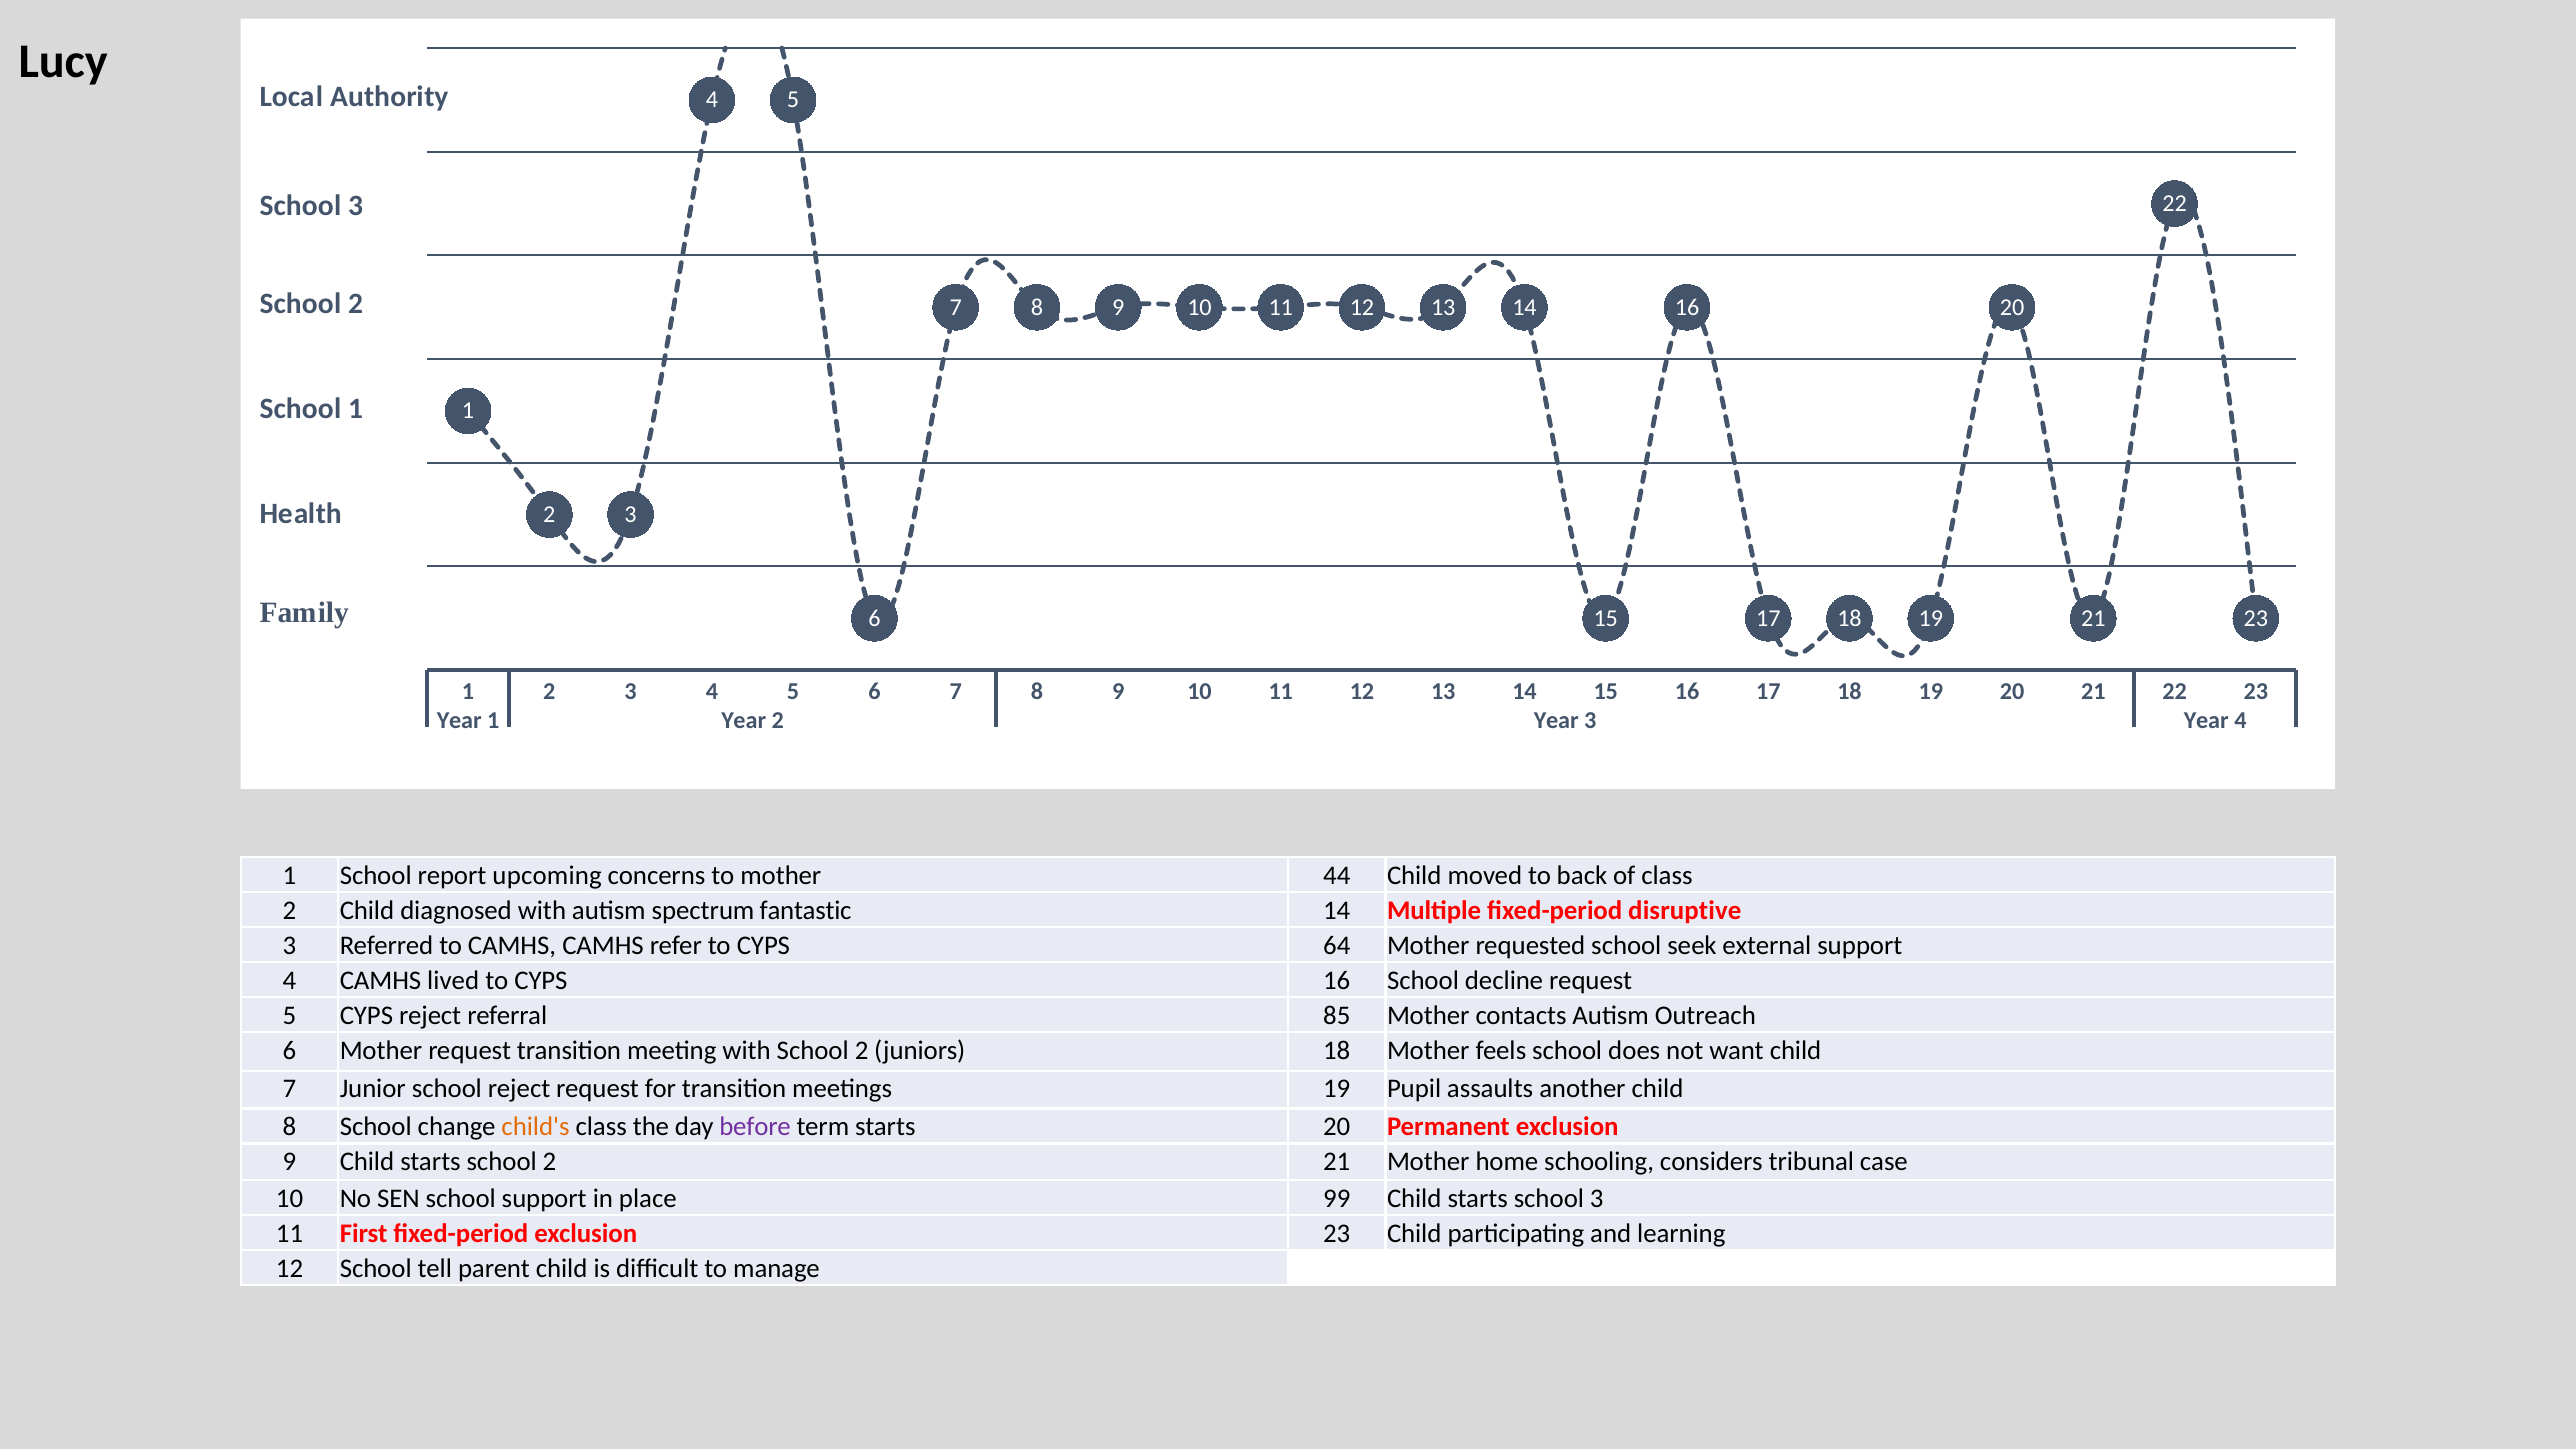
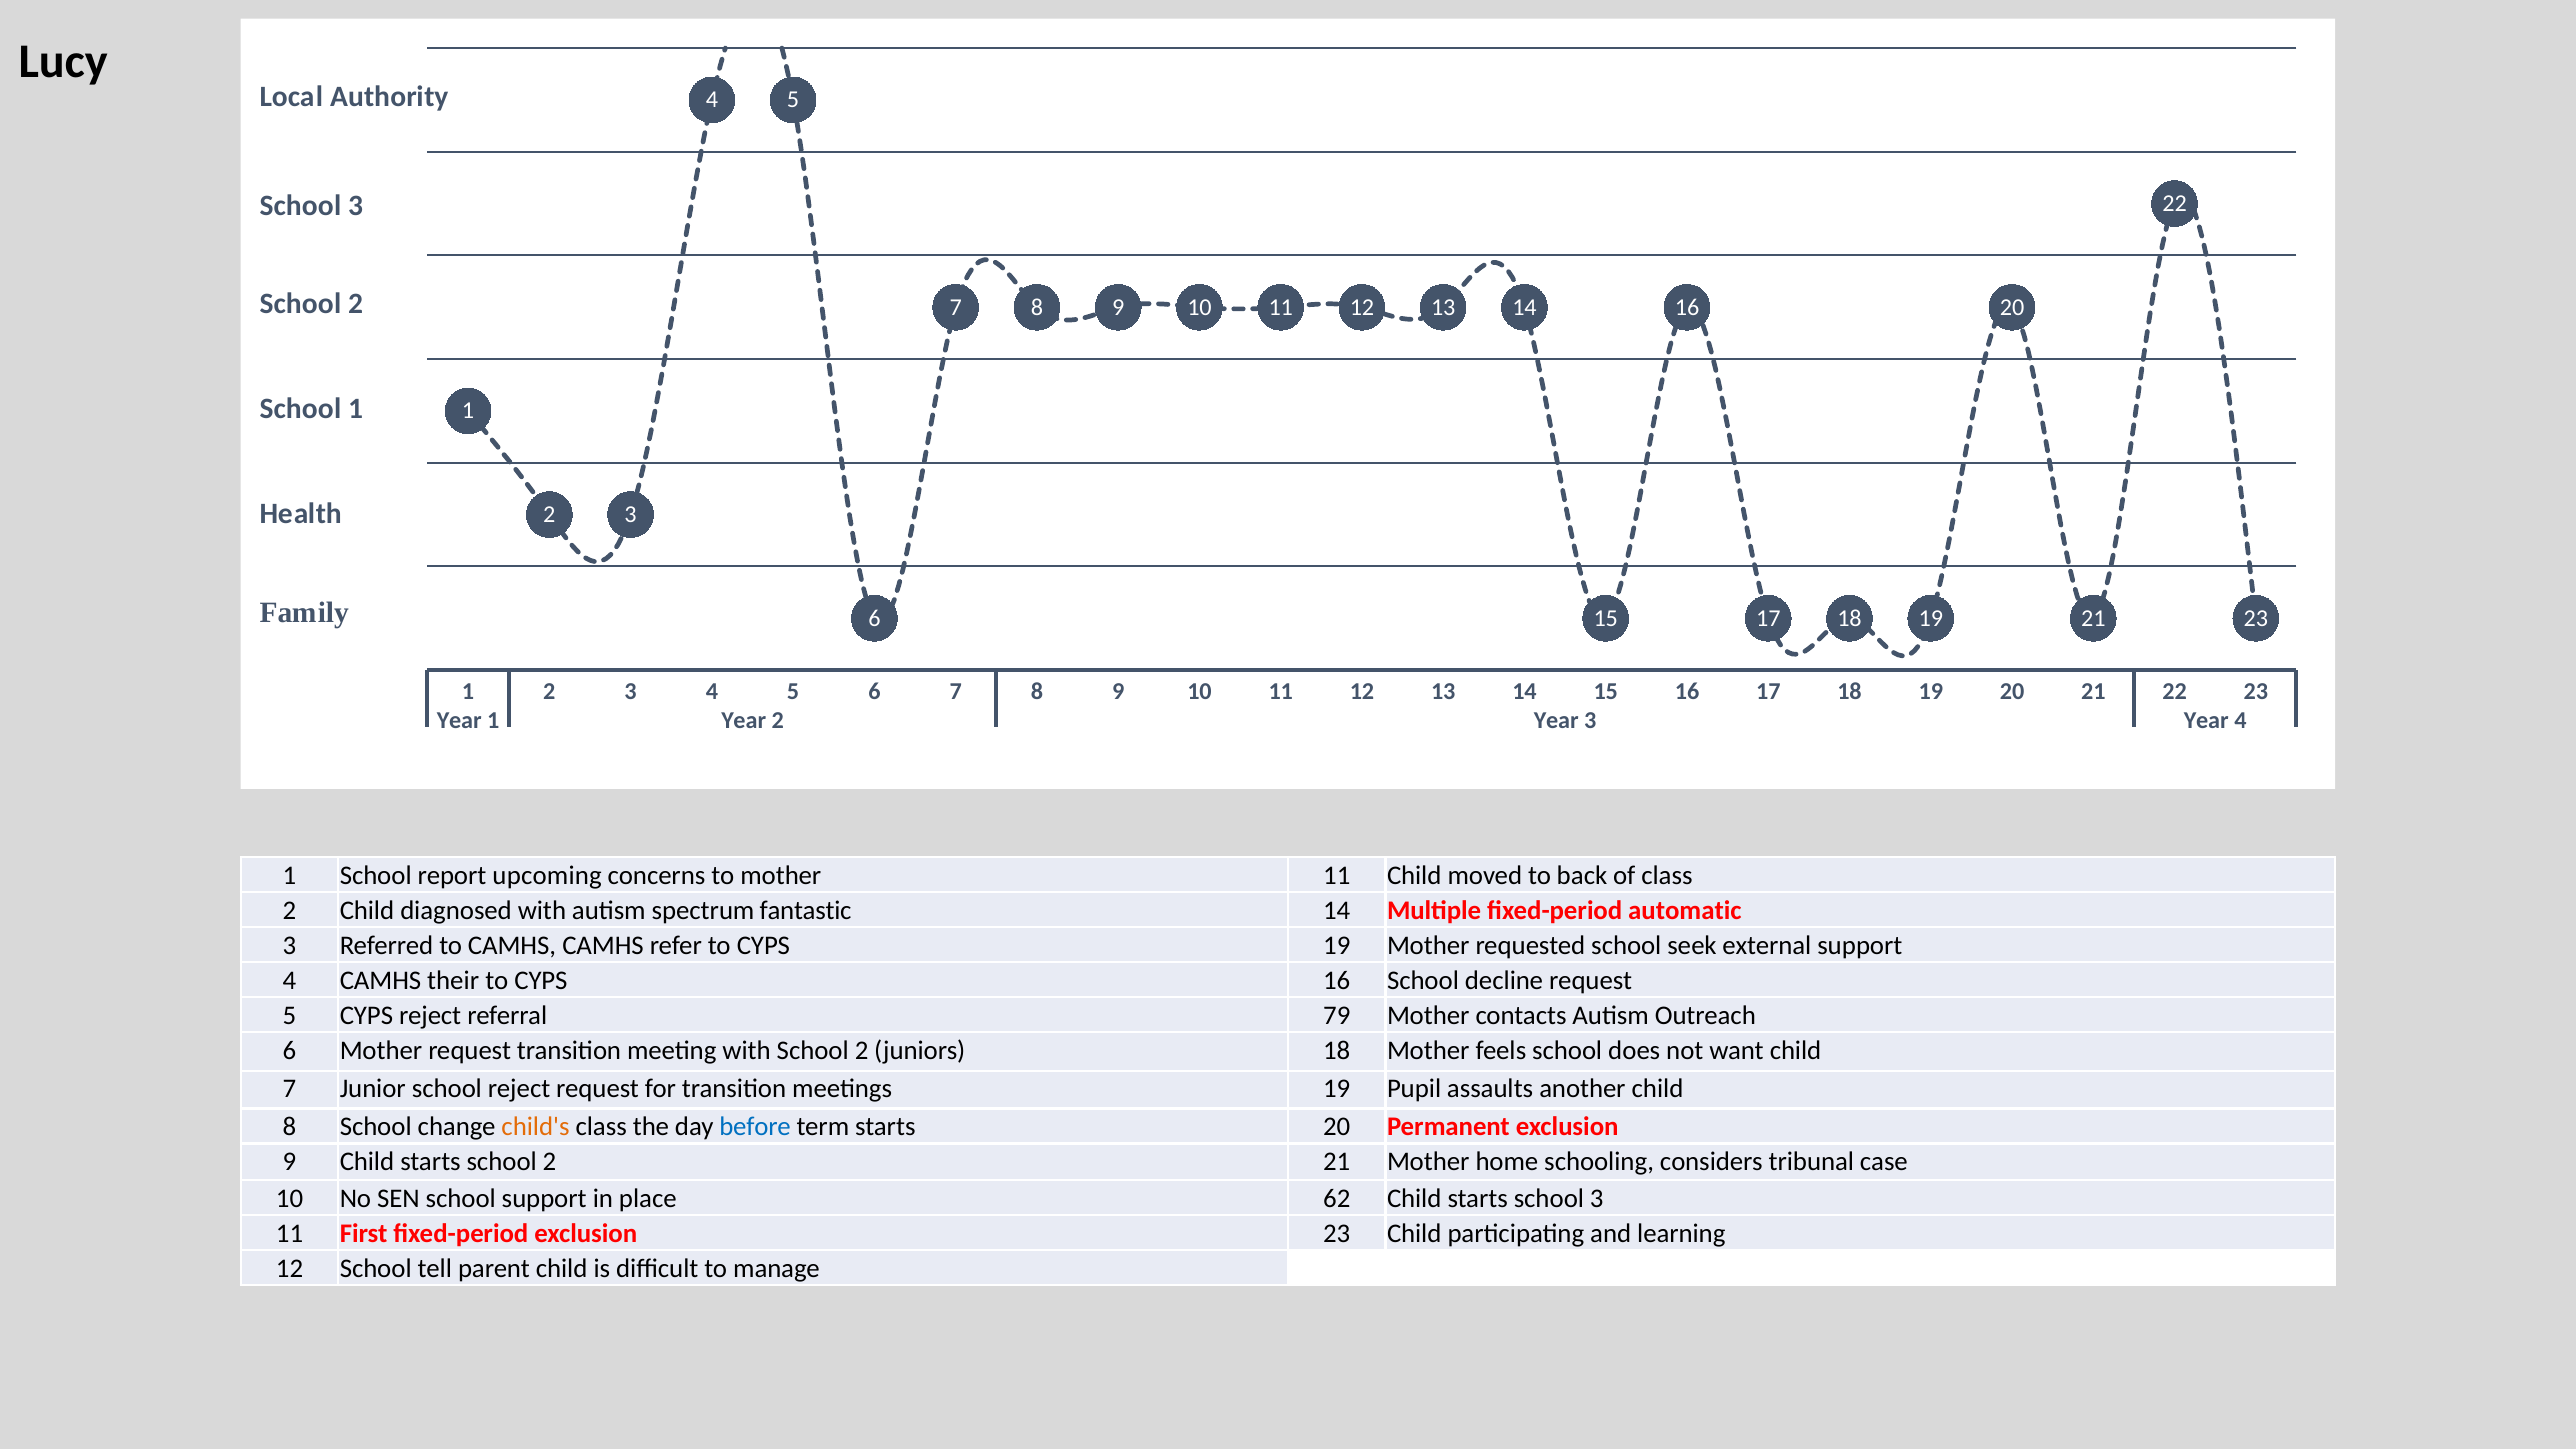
mother 44: 44 -> 11 (1337, 875)
disruptive: disruptive -> automatic (1685, 910)
CYPS 64: 64 -> 19 (1337, 945)
lived: lived -> their (453, 980)
85: 85 -> 79 (1337, 1015)
before colour: purple -> blue (755, 1127)
99: 99 -> 62 (1337, 1198)
